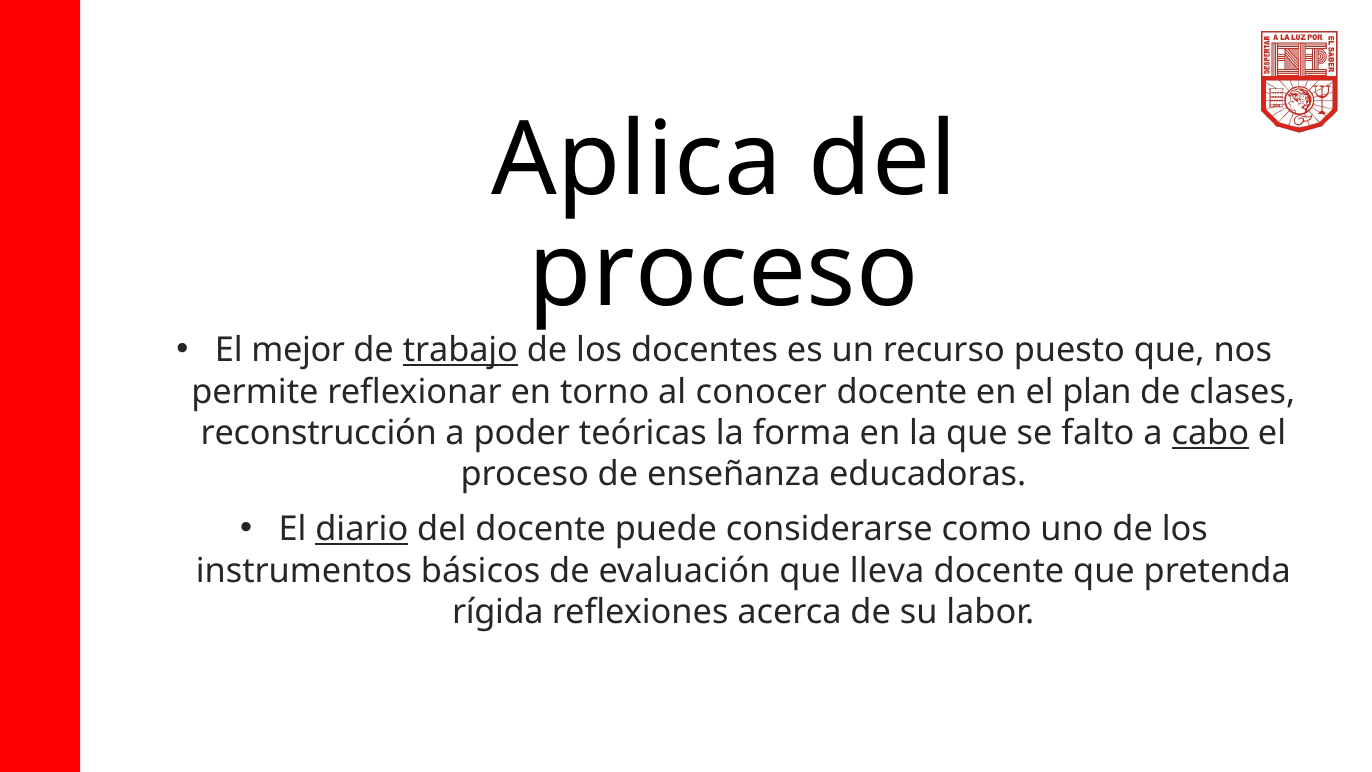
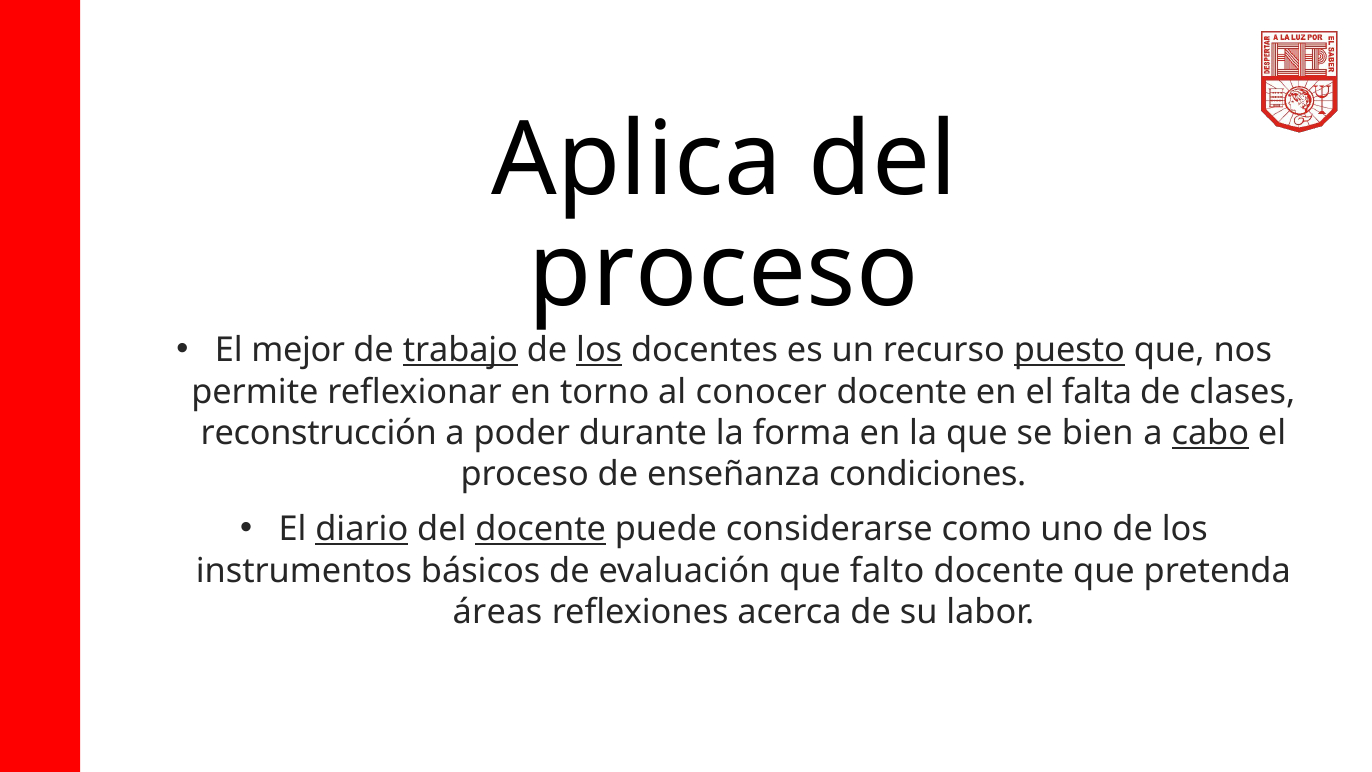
los underline: none -> present (599, 350)
puesto underline: none -> present (1069, 350)
plan: plan -> falta (1097, 392)
teóricas: teóricas -> durante (643, 433)
falto: falto -> bien (1098, 433)
educadoras: educadoras -> condiciones (928, 474)
docente underline: none -> present (541, 529)
lleva: lleva -> falto (887, 571)
rígida: rígida -> áreas (497, 612)
